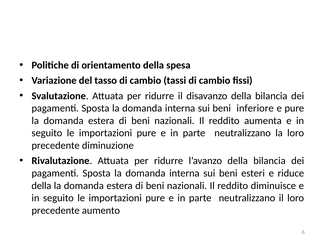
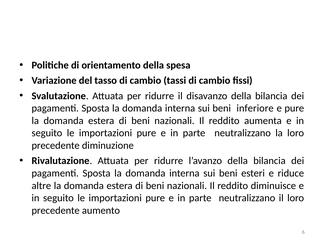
della: della -> altre (41, 186)
